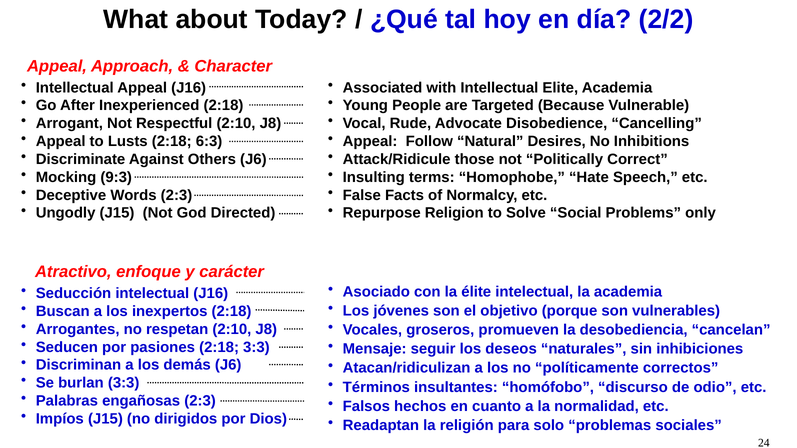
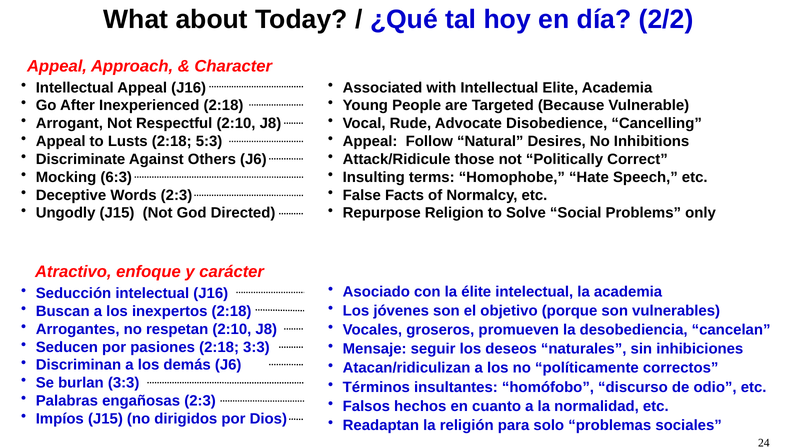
6:3: 6:3 -> 5:3 (209, 141)
9:3: 9:3 -> 6:3 (116, 177)
